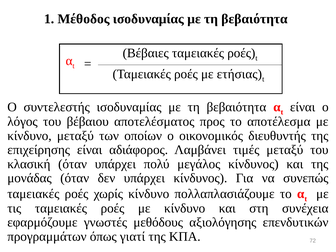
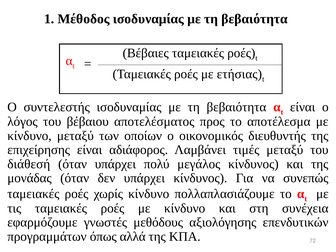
κλασική: κλασική -> διάθεσή (29, 164)
γιατί: γιατί -> αλλά (133, 236)
